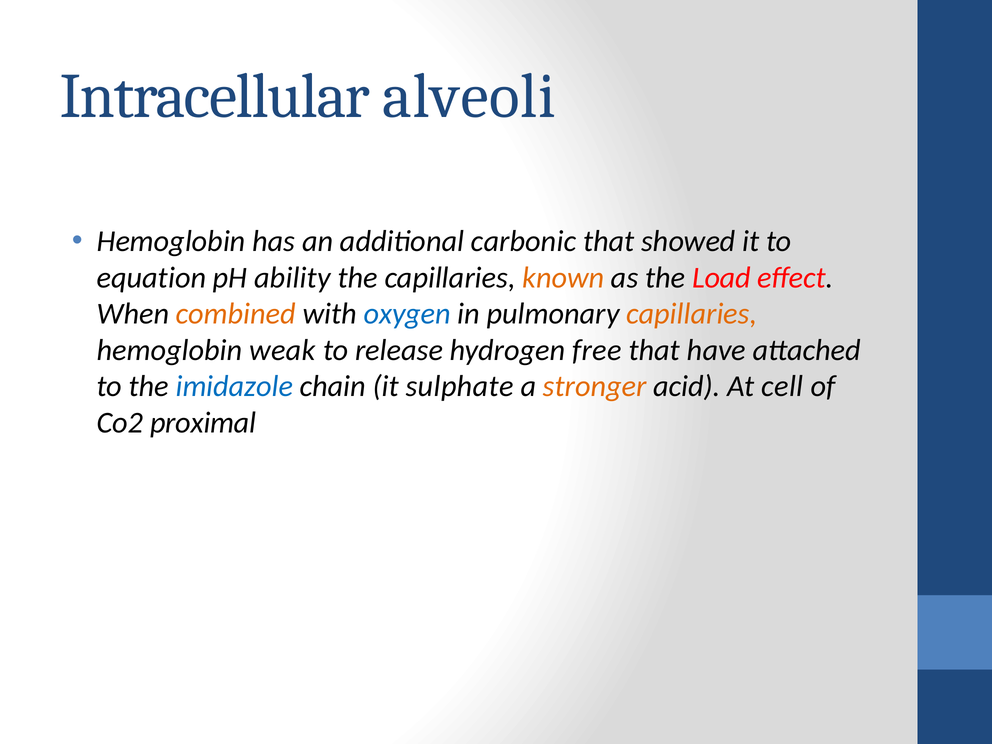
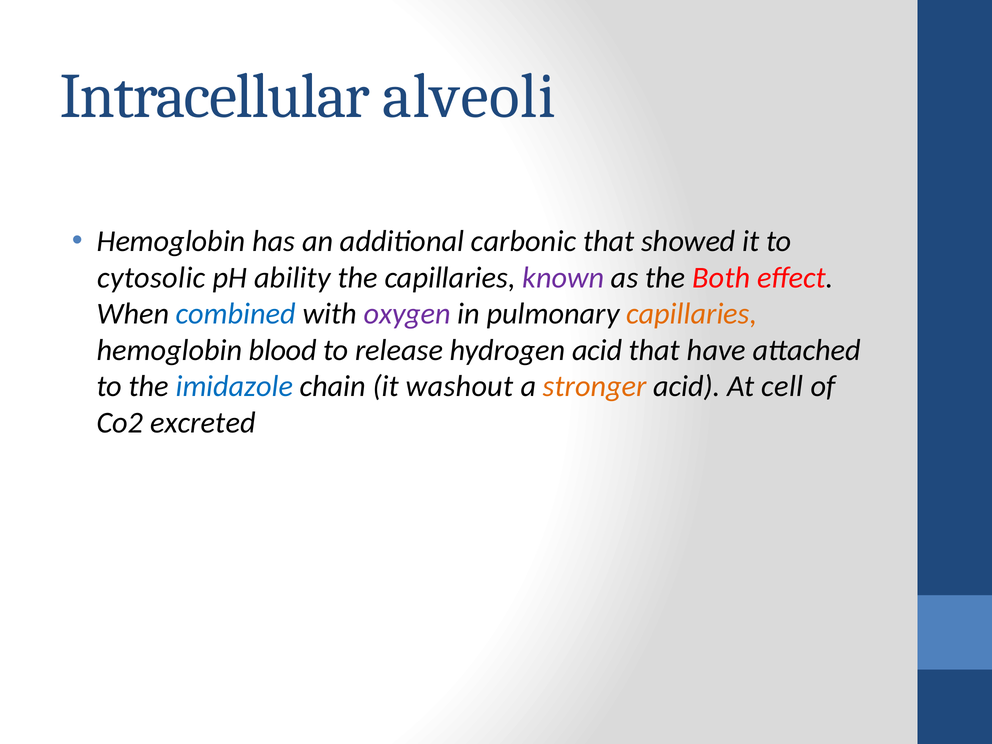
equation: equation -> cytosolic (151, 278)
known colour: orange -> purple (563, 278)
Load: Load -> Both (721, 278)
combined colour: orange -> blue (236, 314)
oxygen colour: blue -> purple (407, 314)
weak: weak -> blood (283, 350)
hydrogen free: free -> acid (597, 350)
sulphate: sulphate -> washout (460, 386)
proximal: proximal -> excreted (203, 423)
